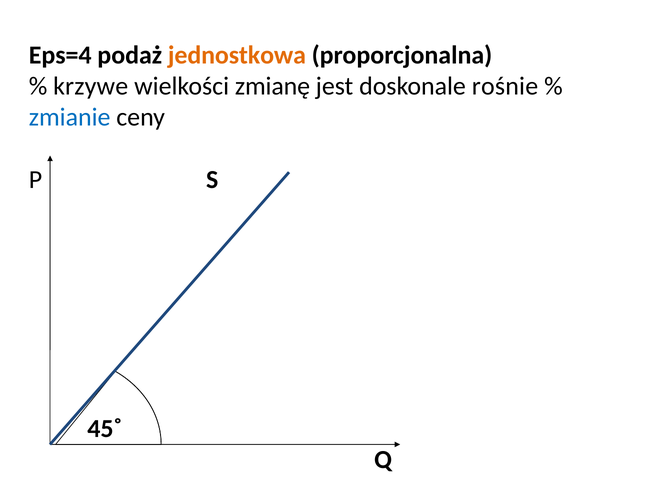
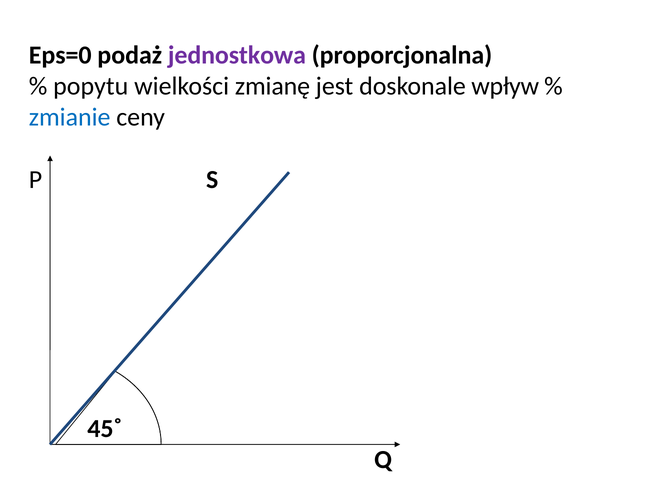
Eps=4: Eps=4 -> Eps=0 (60, 55)
jednostkowa colour: orange -> purple (237, 55)
krzywe: krzywe -> popytu (91, 86)
rośnie: rośnie -> wpływ (505, 86)
